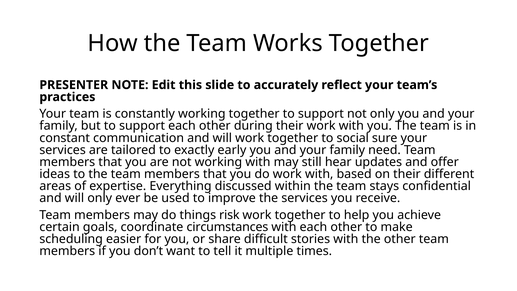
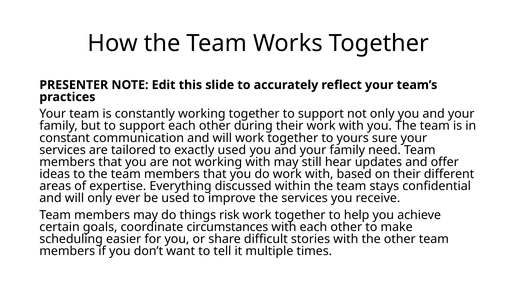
social: social -> yours (353, 138)
exactly early: early -> used (232, 150)
